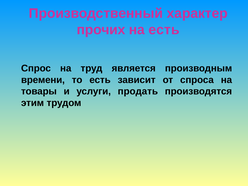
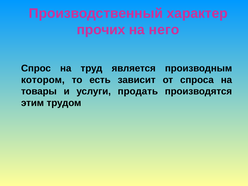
на есть: есть -> него (164, 30)
времени: времени -> котором (43, 80)
